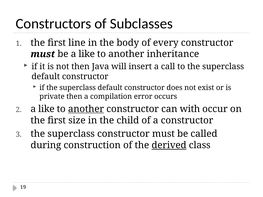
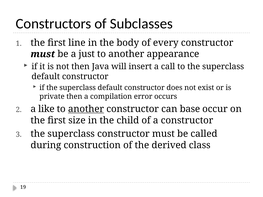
be a like: like -> just (87, 54)
inheritance: inheritance -> appearance (173, 54)
with: with -> base (190, 109)
derived underline: present -> none (169, 145)
